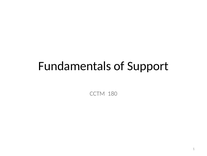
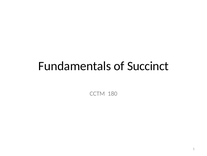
Support: Support -> Succinct (148, 66)
